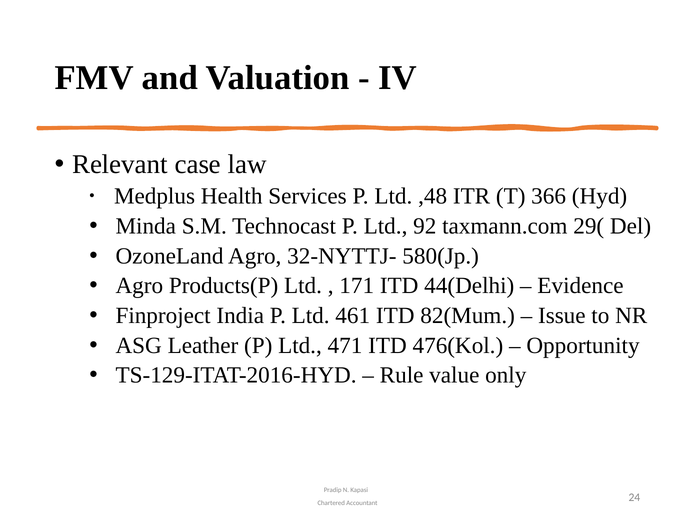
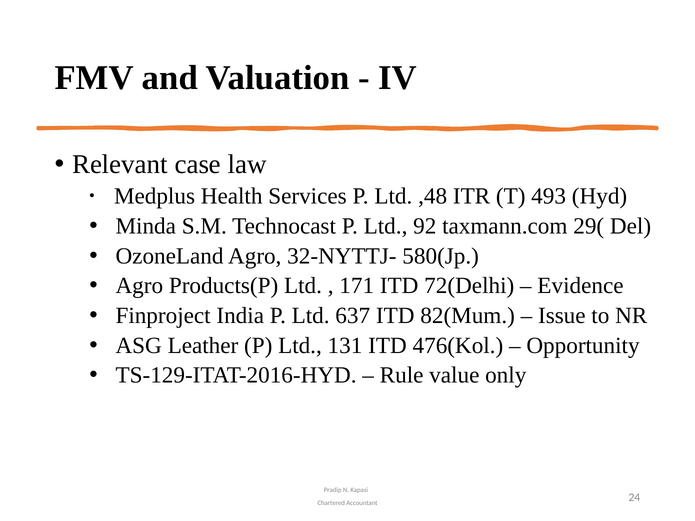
366: 366 -> 493 (549, 196)
44(Delhi: 44(Delhi -> 72(Delhi (469, 286)
461: 461 -> 637 (353, 316)
471: 471 -> 131 (345, 346)
